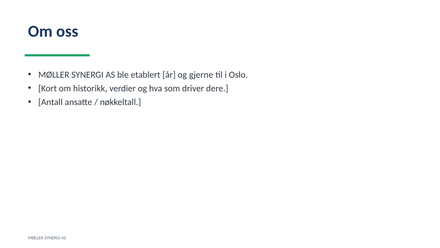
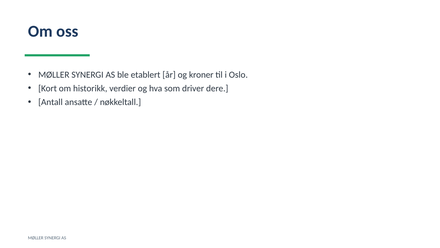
gjerne: gjerne -> kroner (201, 75)
